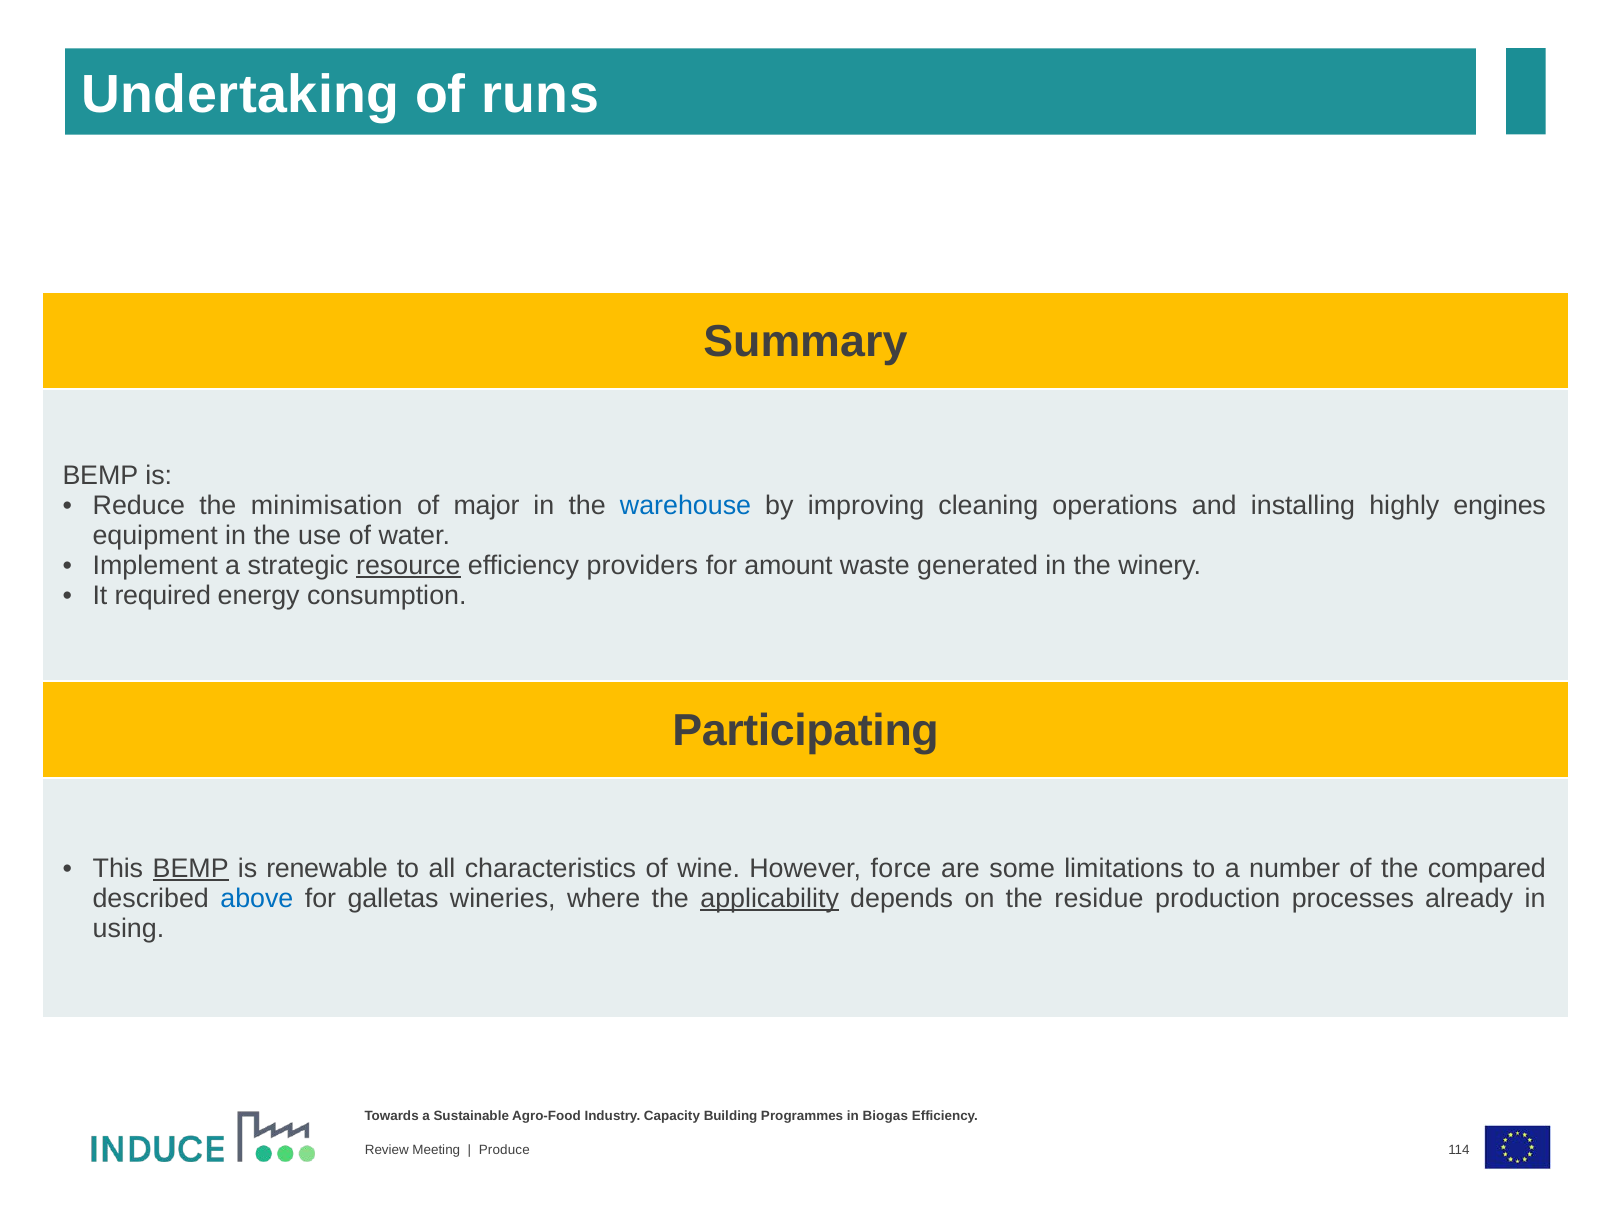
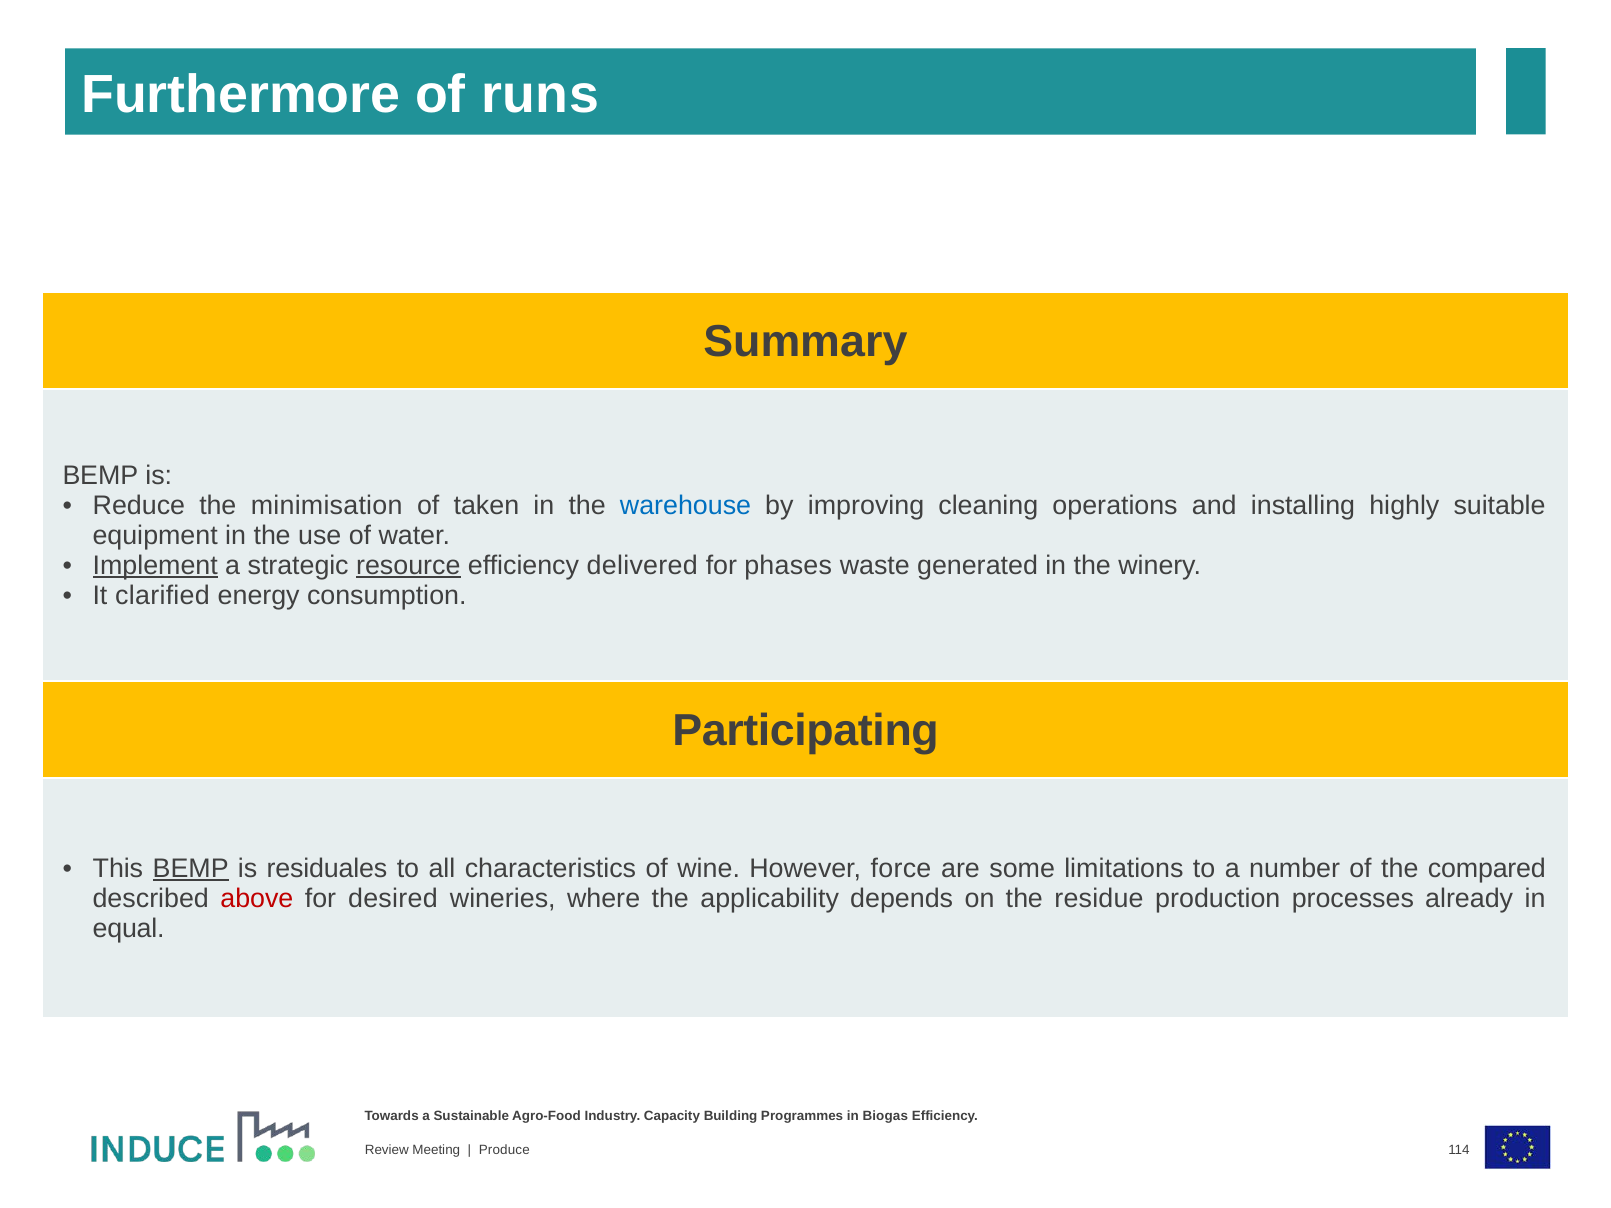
Undertaking: Undertaking -> Furthermore (241, 95)
major: major -> taken (486, 505)
engines: engines -> suitable (1500, 505)
Implement underline: none -> present (155, 566)
providers: providers -> delivered (642, 566)
amount: amount -> phases (788, 566)
required: required -> clarified (163, 596)
renewable: renewable -> residuales (327, 869)
above colour: blue -> red (257, 899)
galletas: galletas -> desired (393, 899)
applicability underline: present -> none (770, 899)
using: using -> equal (129, 929)
